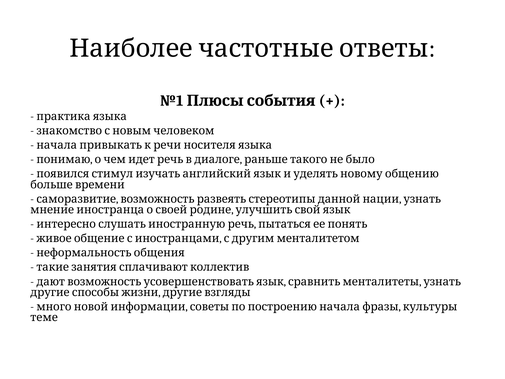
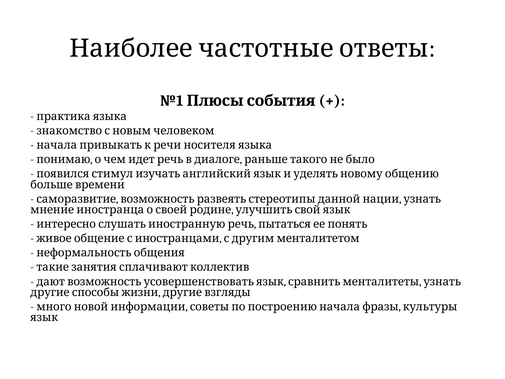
теме: теме -> язык (44, 317)
